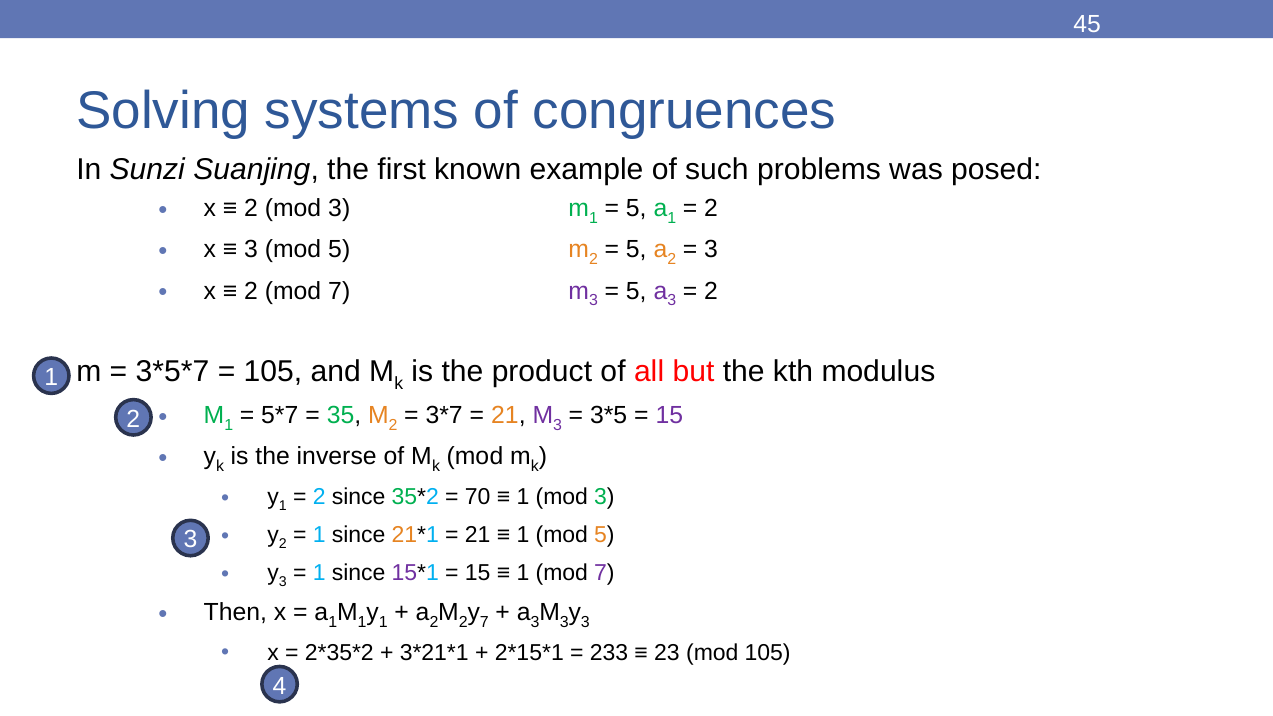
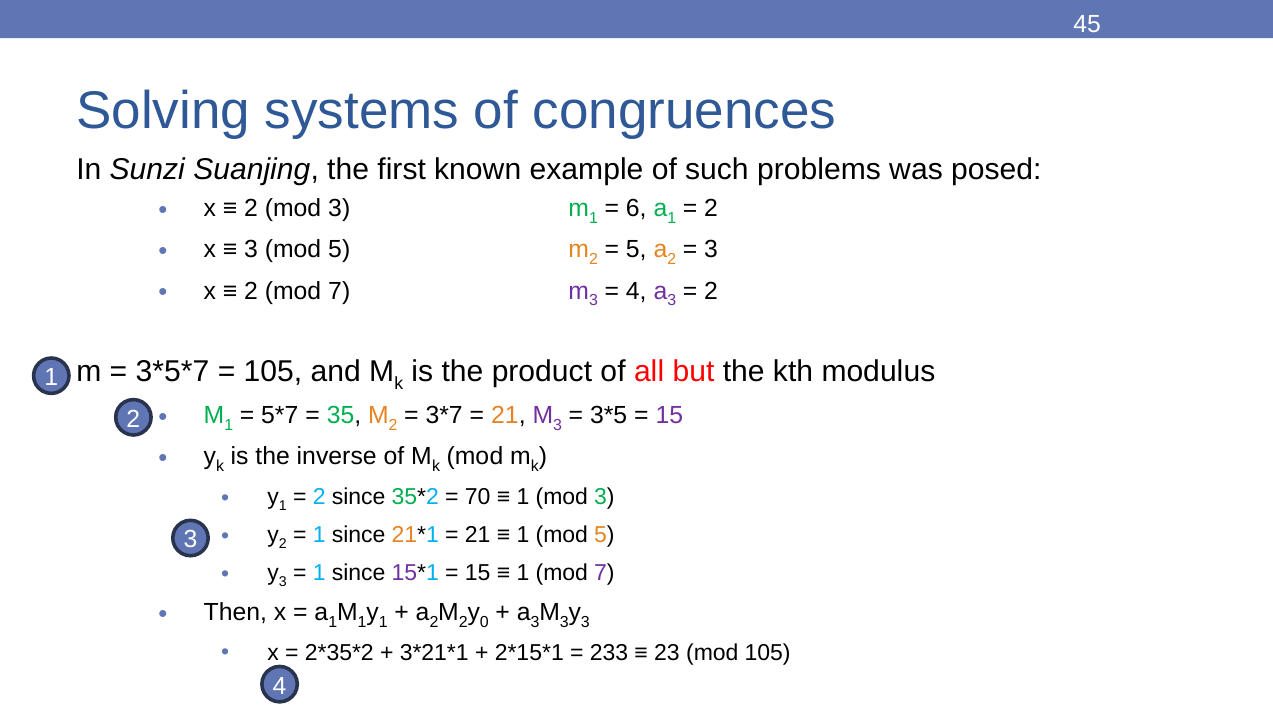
5: 5 -> 6 (636, 209)
5: 5 -> 4 (636, 291)
7: 7 -> 0 (484, 622)
